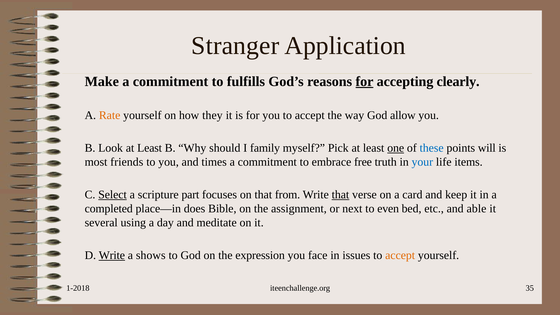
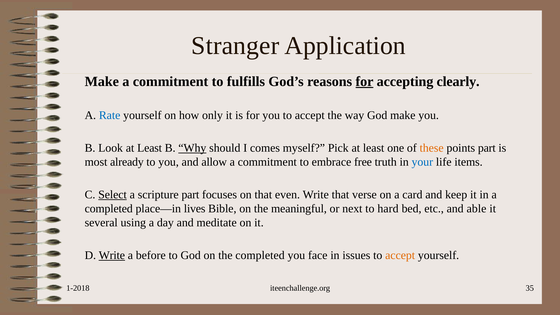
Rate colour: orange -> blue (110, 115)
they: they -> only (212, 115)
God allow: allow -> make (403, 115)
Why underline: none -> present (192, 148)
family: family -> comes (265, 148)
one underline: present -> none (396, 148)
these colour: blue -> orange (432, 148)
points will: will -> part (487, 148)
friends: friends -> already (127, 162)
times: times -> allow (214, 162)
from: from -> even (287, 195)
that underline: present -> none (340, 195)
does: does -> lives (195, 209)
assignment: assignment -> meaningful (299, 209)
even: even -> hard (388, 209)
shows: shows -> before (151, 255)
the expression: expression -> completed (260, 255)
